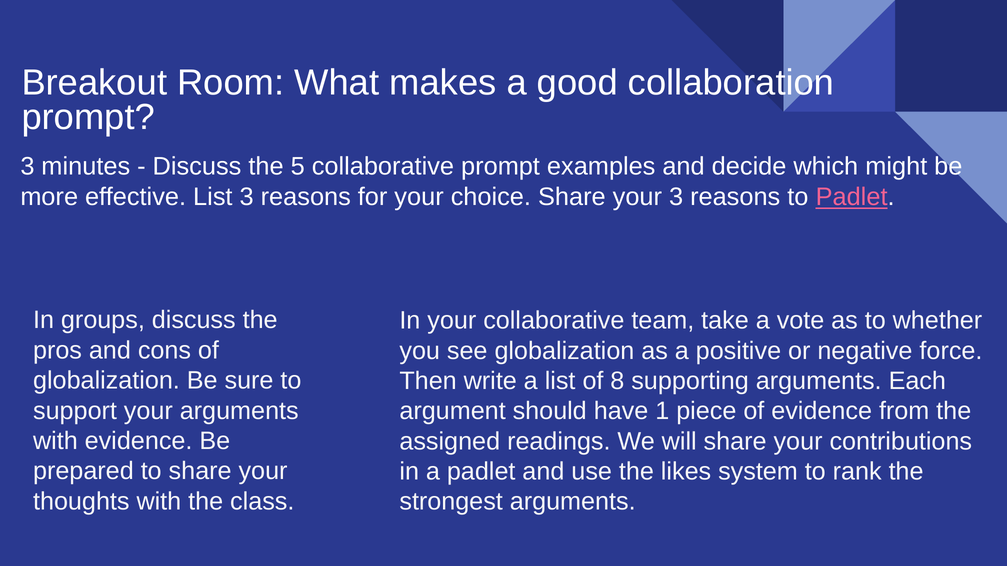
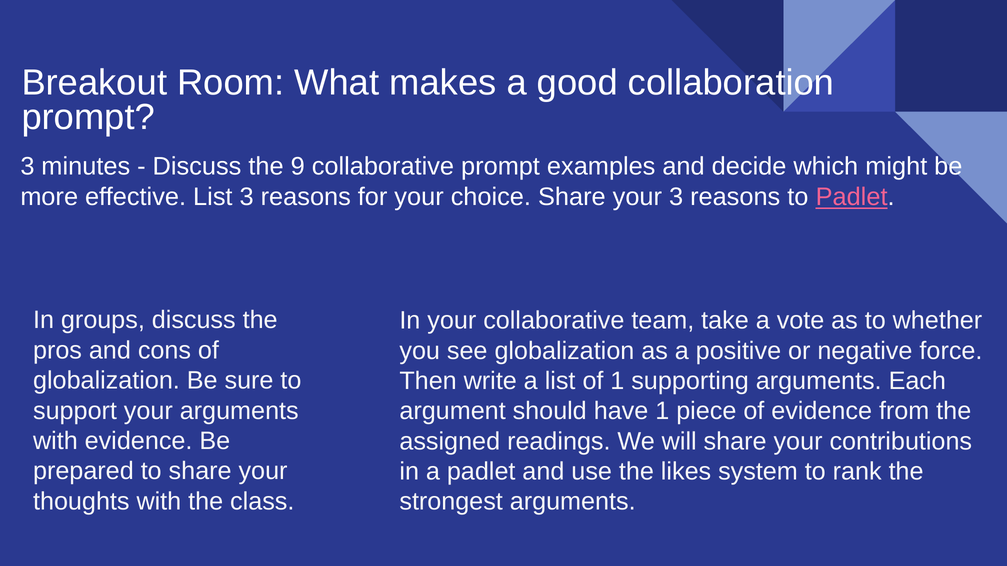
5: 5 -> 9 (298, 167)
of 8: 8 -> 1 (617, 381)
